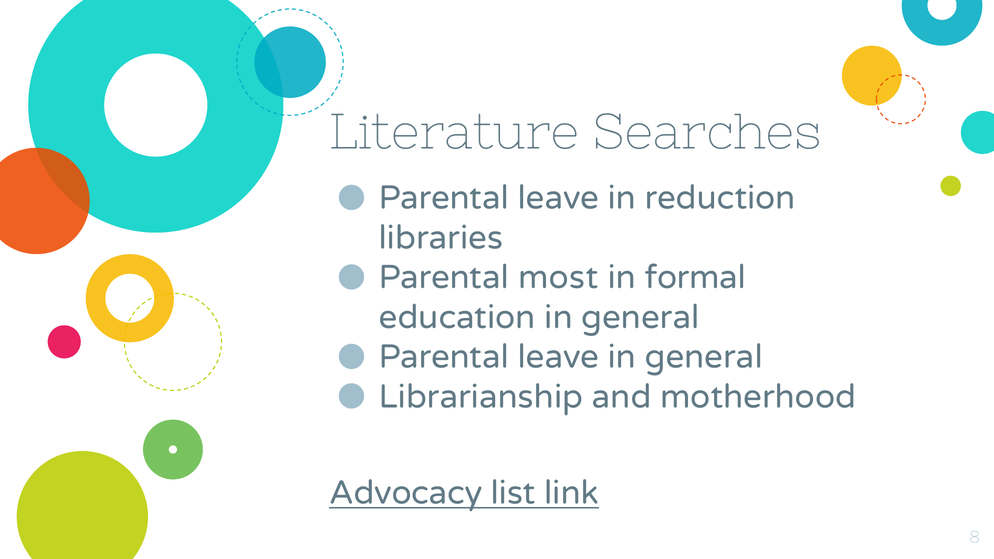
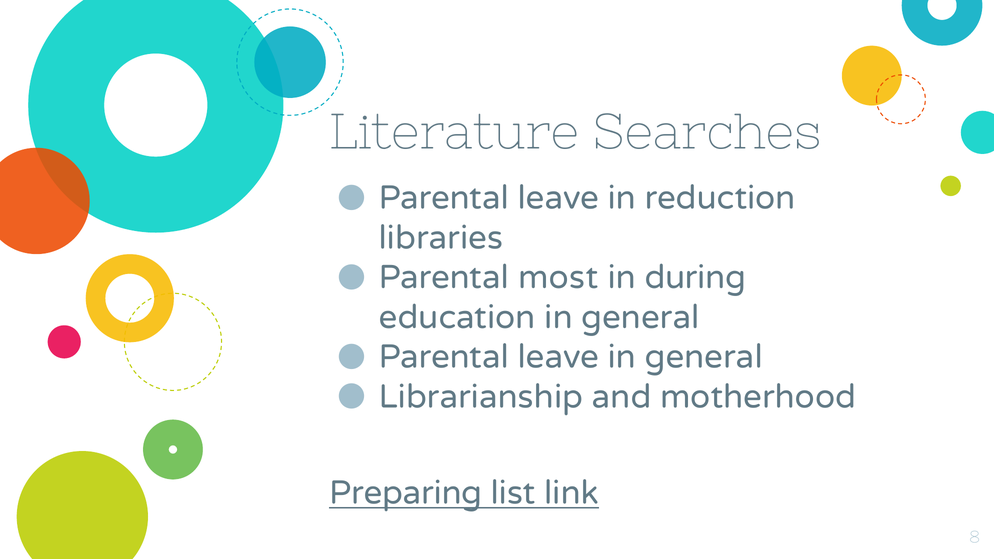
formal: formal -> during (695, 278)
Advocacy: Advocacy -> Preparing (406, 493)
